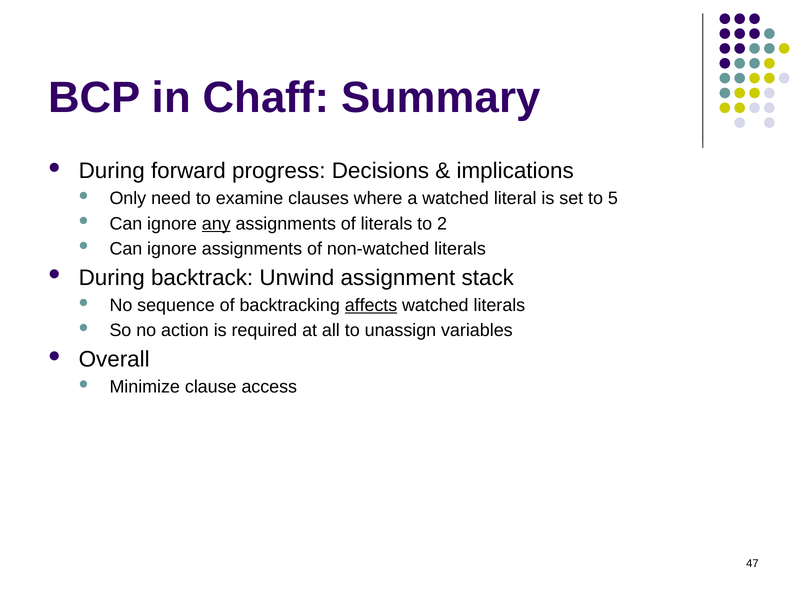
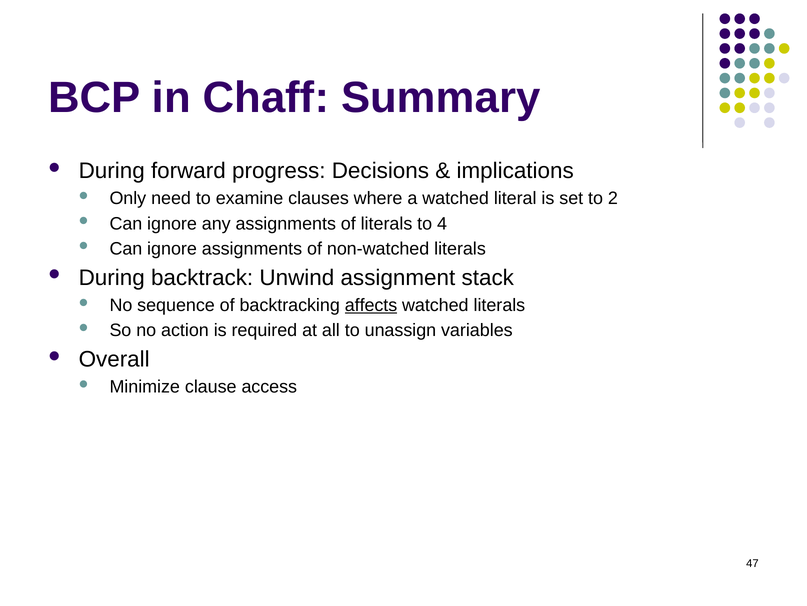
5: 5 -> 2 (613, 198)
any underline: present -> none (216, 223)
2: 2 -> 4 (442, 223)
